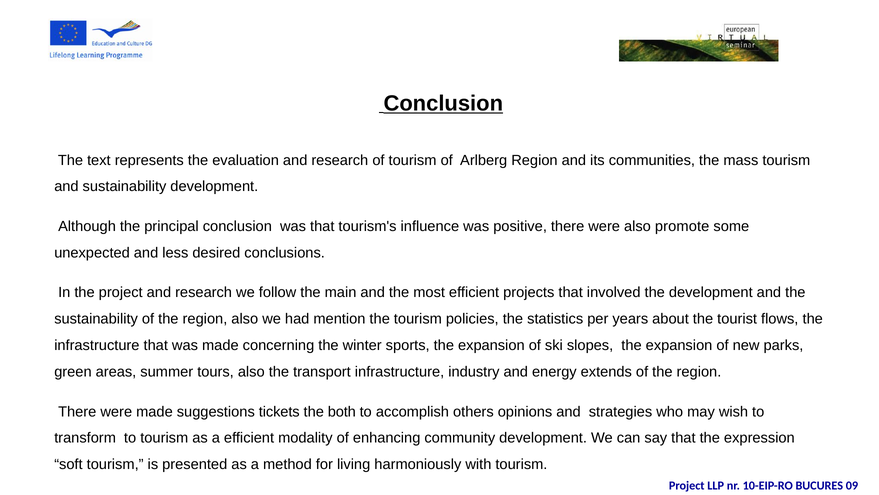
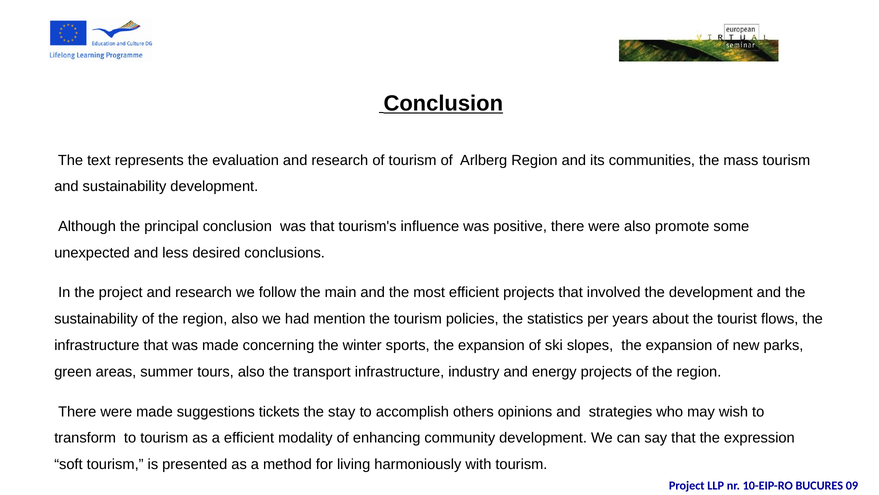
energy extends: extends -> projects (606, 371)
both: both -> stay (342, 411)
